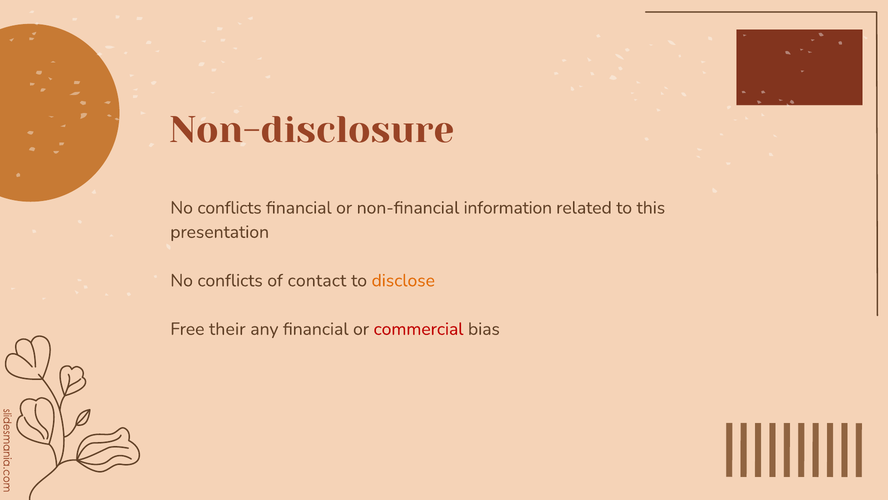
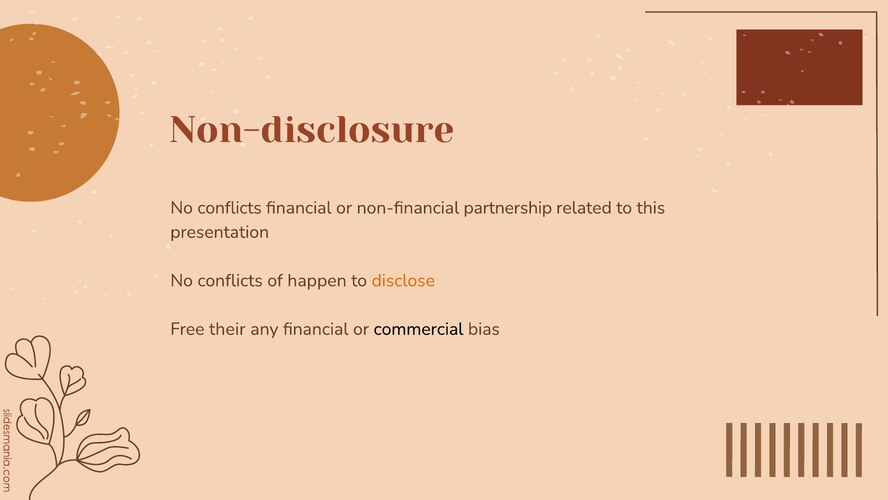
information: information -> partnership (508, 208)
contact: contact -> happen (317, 280)
commercial colour: red -> black (419, 329)
